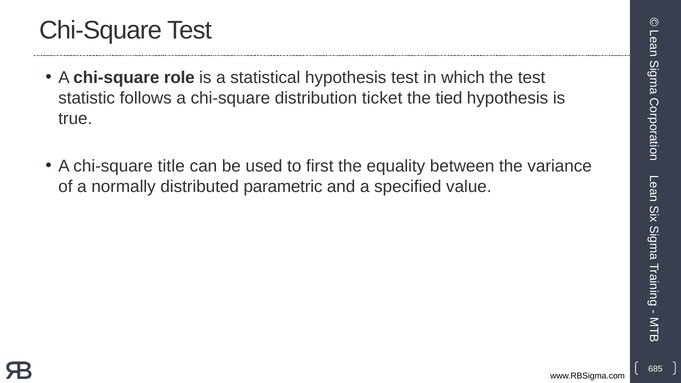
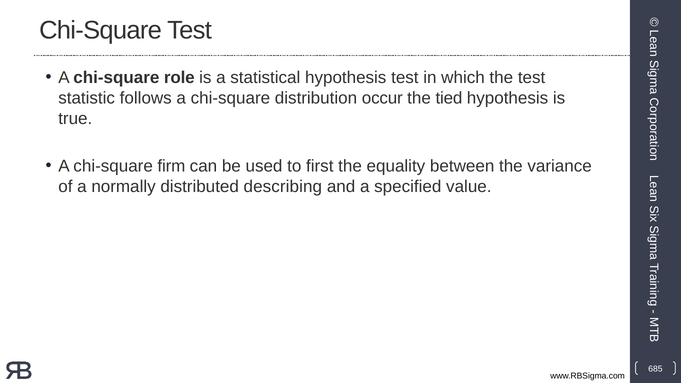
ticket: ticket -> occur (382, 98)
title: title -> firm (171, 166)
parametric: parametric -> describing (283, 187)
